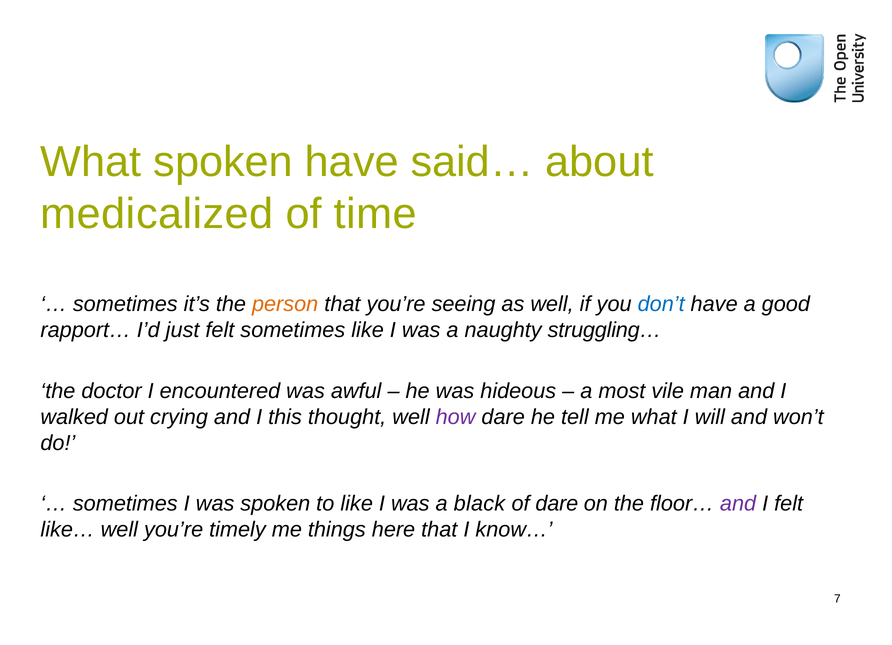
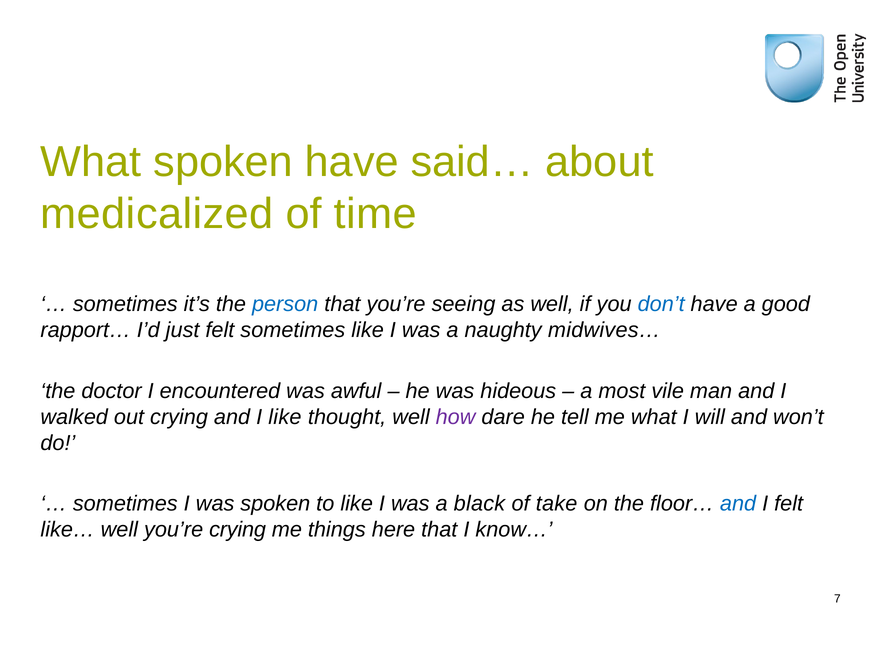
person colour: orange -> blue (285, 304)
struggling…: struggling… -> midwives… (604, 330)
I this: this -> like (285, 417)
of dare: dare -> take (557, 504)
and colour: purple -> blue (738, 504)
you’re timely: timely -> crying (238, 530)
